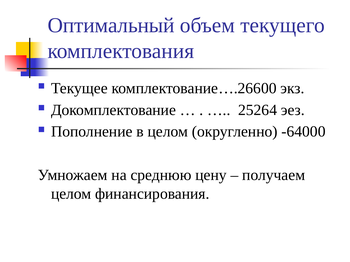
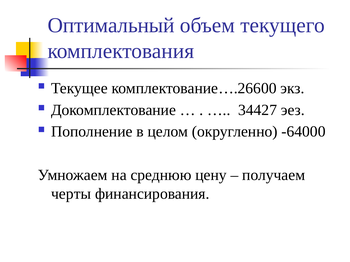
25264: 25264 -> 34427 (258, 110)
целом: целом -> черты (71, 194)
